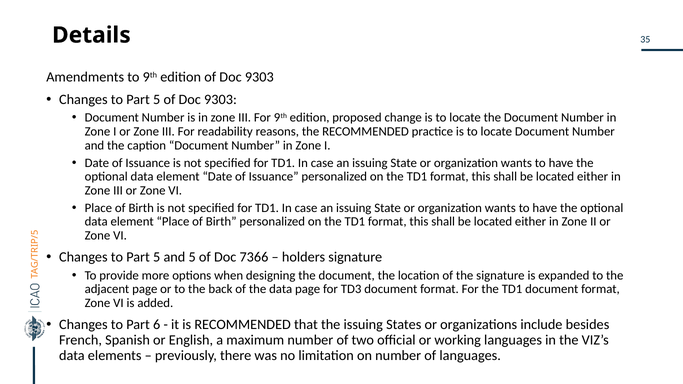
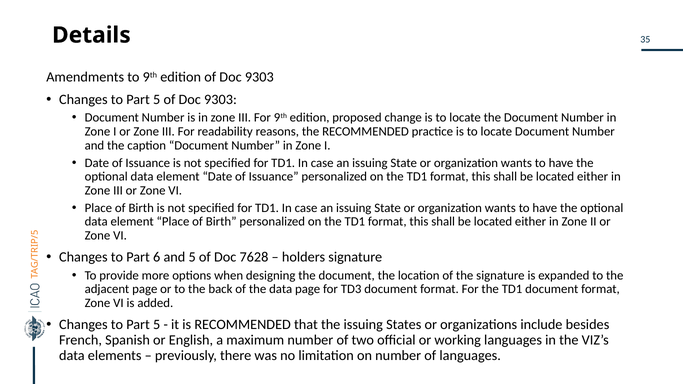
5: 5 -> 6 (157, 257)
7366: 7366 -> 7628 (254, 257)
6: 6 -> 5 (157, 325)
